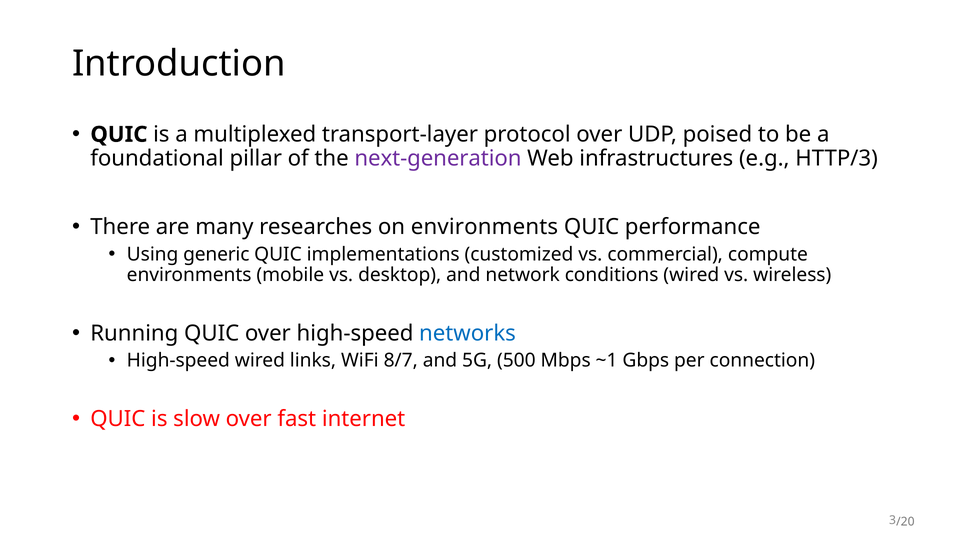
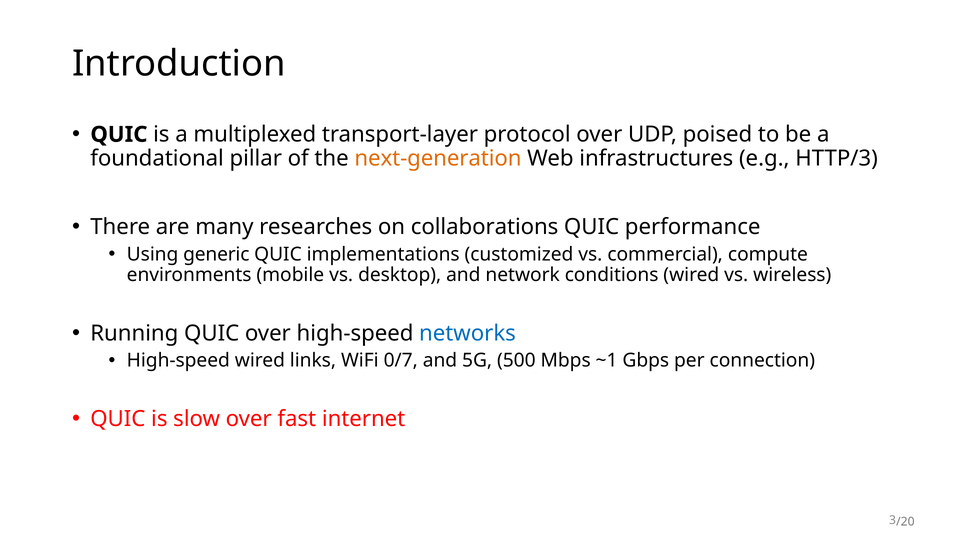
next-generation colour: purple -> orange (438, 158)
on environments: environments -> collaborations (485, 227)
8/7: 8/7 -> 0/7 (401, 360)
